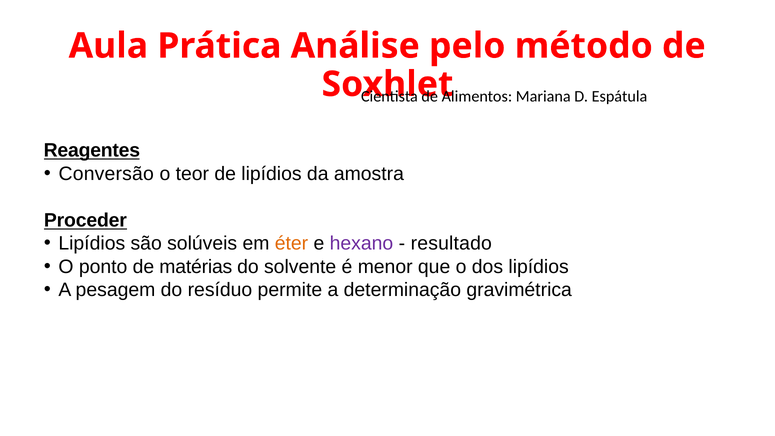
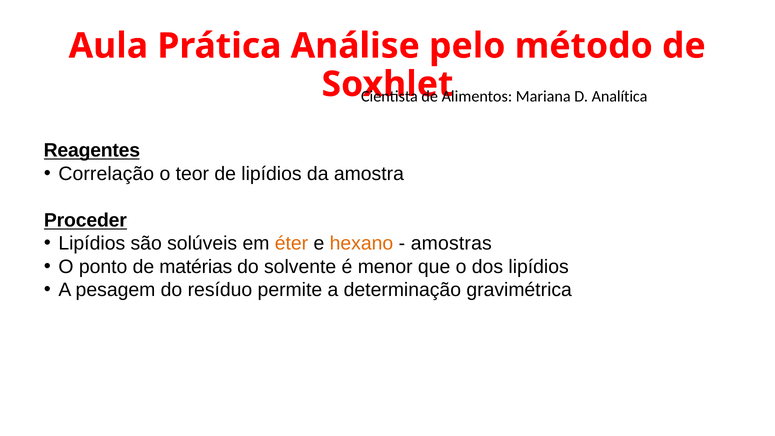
Espátula: Espátula -> Analítica (620, 97)
Conversão: Conversão -> Correlação (106, 174)
hexano colour: purple -> orange (361, 244)
resultado: resultado -> amostras (451, 244)
